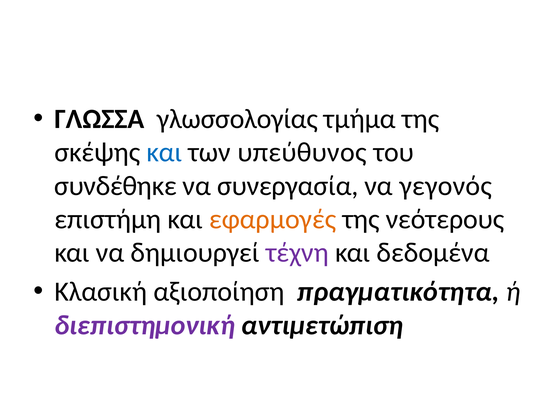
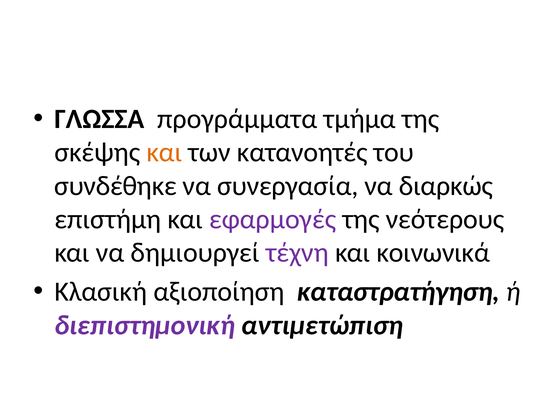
γλωσσολογίας: γλωσσολογίας -> προγράμματα (237, 119)
και colour: blue -> orange (164, 153)
υπεύθυνος: υπεύθυνος -> κατανοητές (302, 153)
γεγονός: γεγονός -> διαρκώς (446, 186)
εφαρμογές colour: orange -> purple (273, 220)
δεδομένα: δεδομένα -> κοινωνικά (433, 253)
πραγματικότητα: πραγματικότητα -> καταστρατήγηση (398, 292)
